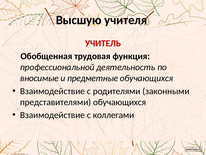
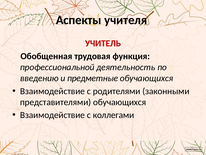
Высшую: Высшую -> Аспекты (79, 20)
вносимые: вносимые -> введению (39, 78)
